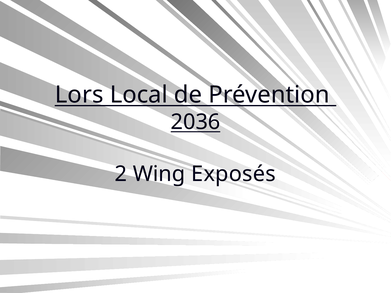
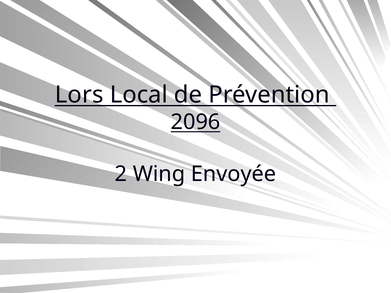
2036: 2036 -> 2096 (196, 122)
Exposés: Exposés -> Envoyée (234, 174)
